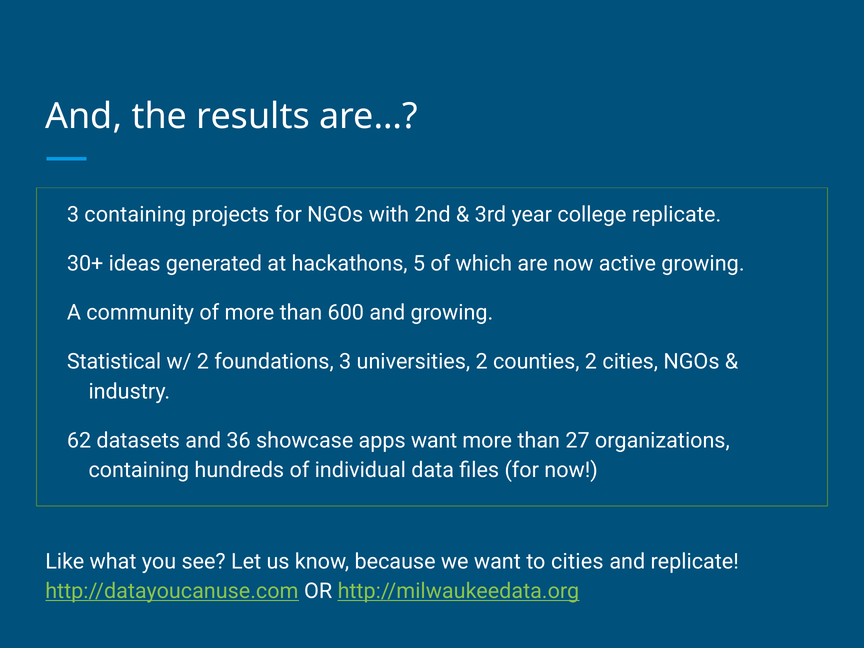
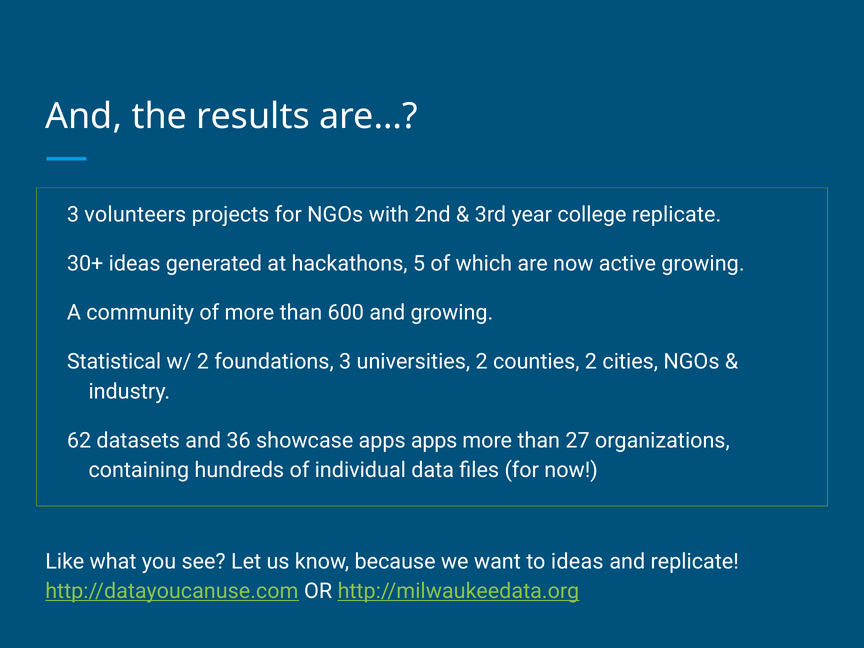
3 containing: containing -> volunteers (135, 215)
apps want: want -> apps (434, 440)
to cities: cities -> ideas (577, 562)
